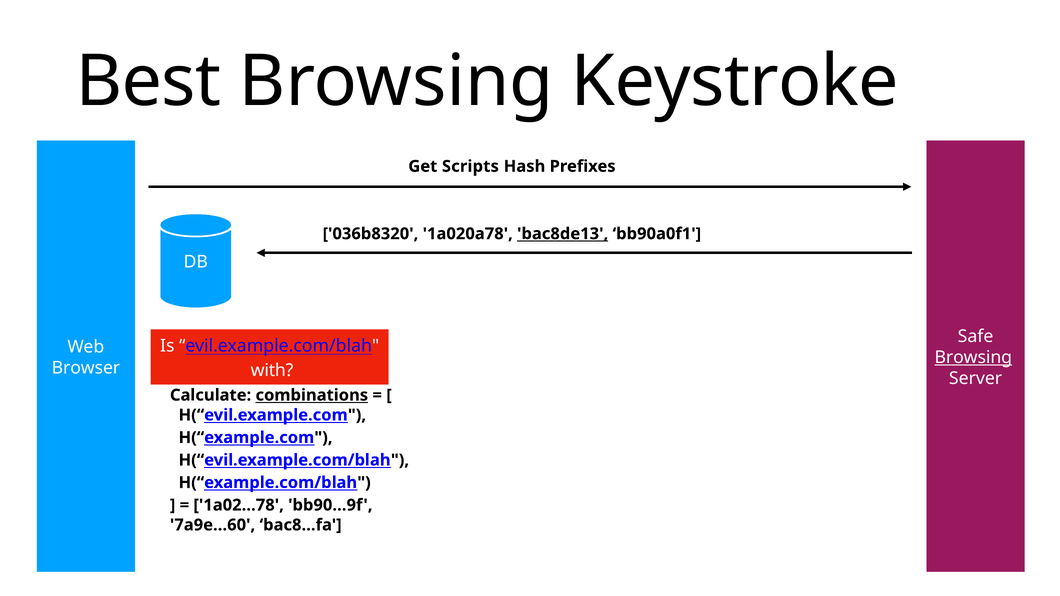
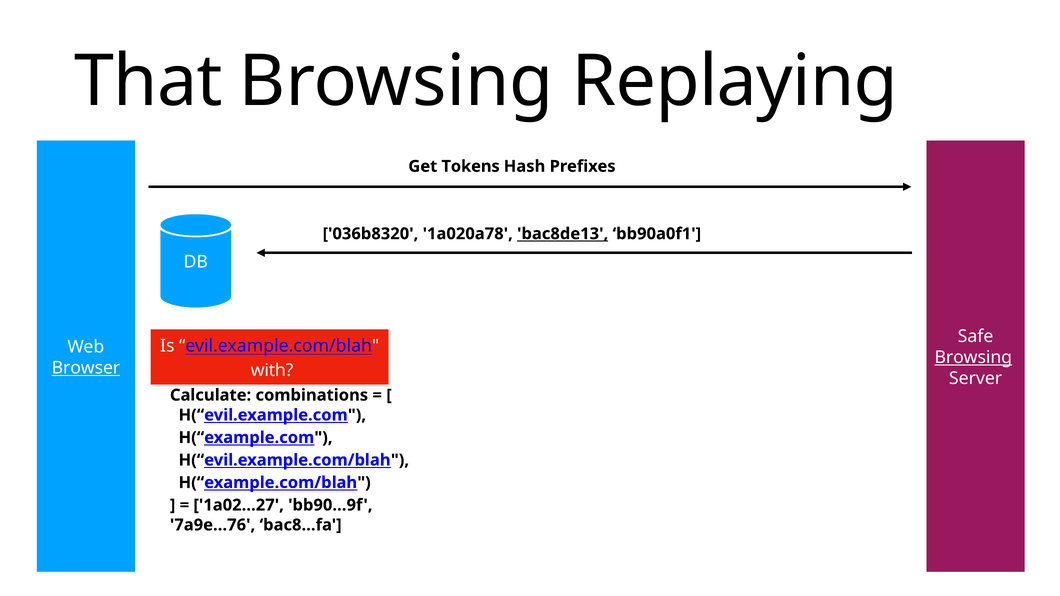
Best: Best -> That (148, 82)
Keystroke: Keystroke -> Replaying (735, 82)
Scripts: Scripts -> Tokens (471, 166)
Browser underline: none -> present (86, 368)
combinations underline: present -> none (312, 395)
1a02…78: 1a02…78 -> 1a02…27 (239, 505)
7a9e…60: 7a9e…60 -> 7a9e…76 (213, 525)
